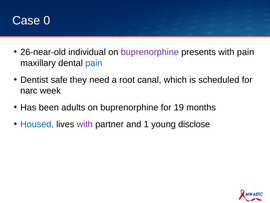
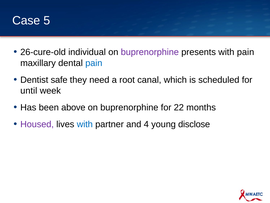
0: 0 -> 5 (47, 20)
26-near-old: 26-near-old -> 26-cure-old (43, 52)
narc: narc -> until (29, 90)
adults: adults -> above (73, 107)
19: 19 -> 22 (179, 107)
Housed colour: blue -> purple (37, 124)
with colour: purple -> blue (85, 124)
1: 1 -> 4 (146, 124)
